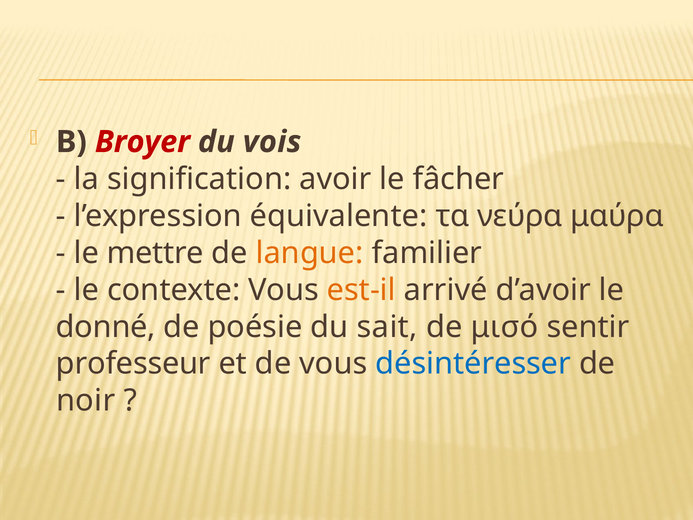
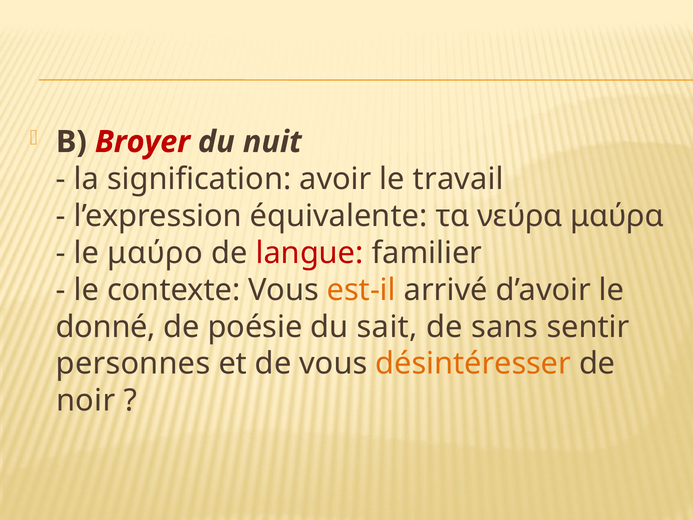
vois: vois -> nuit (272, 142)
fâcher: fâcher -> travail (458, 179)
mettre: mettre -> μαύρο (155, 253)
langue colour: orange -> red (310, 253)
μισό: μισό -> sans (504, 327)
professeur: professeur -> personnes (133, 364)
désintéresser colour: blue -> orange (473, 364)
